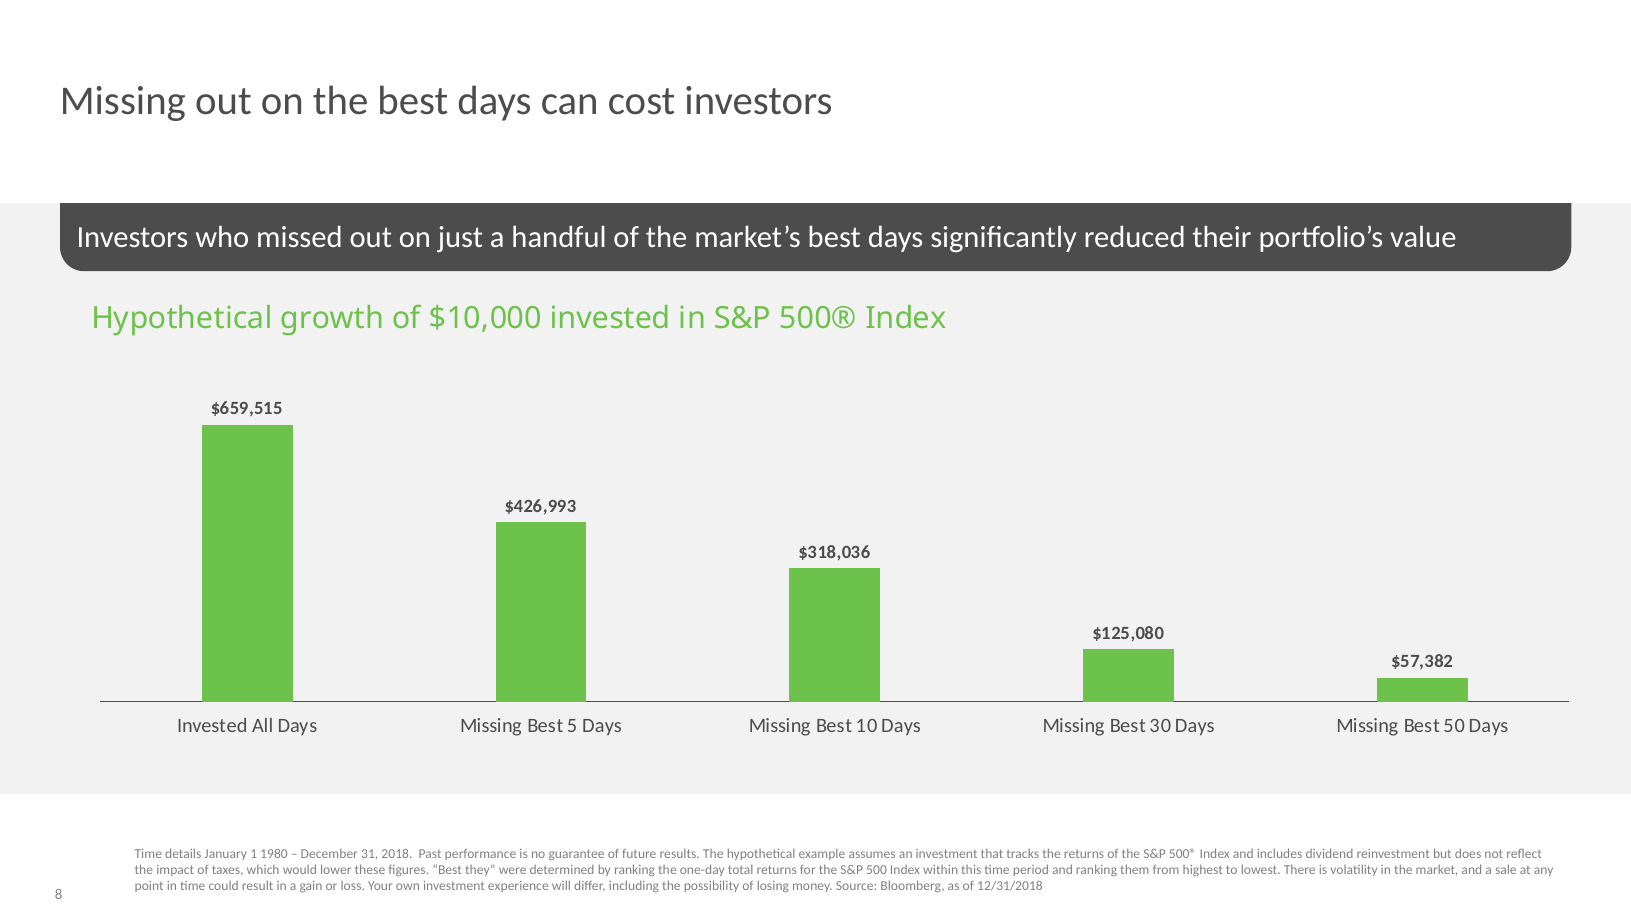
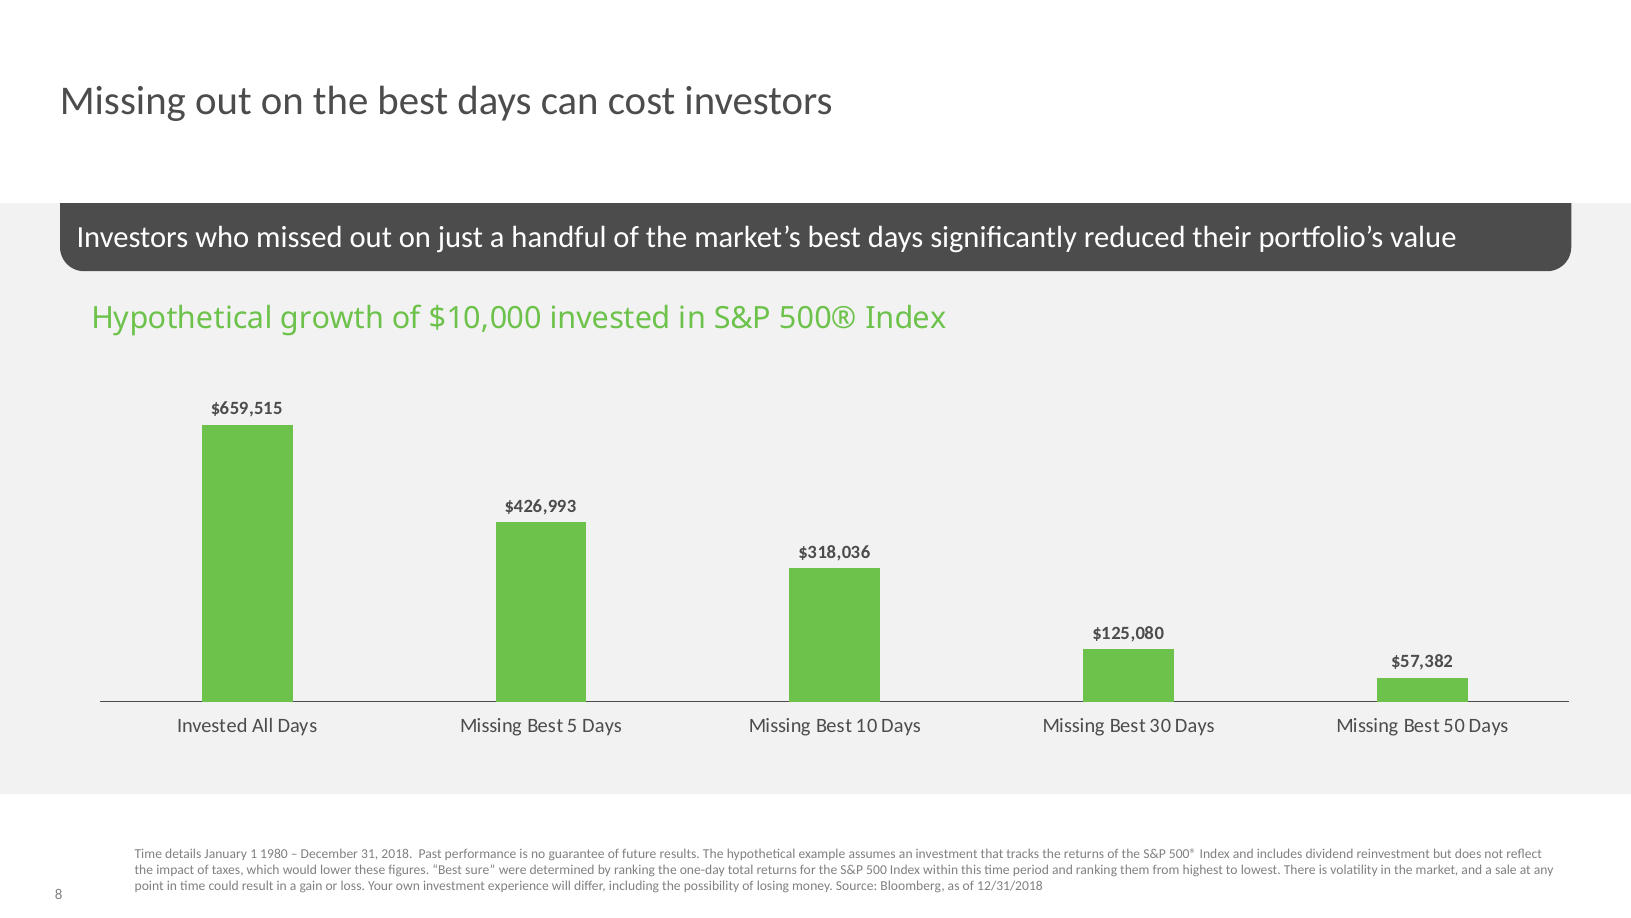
they: they -> sure (480, 869)
